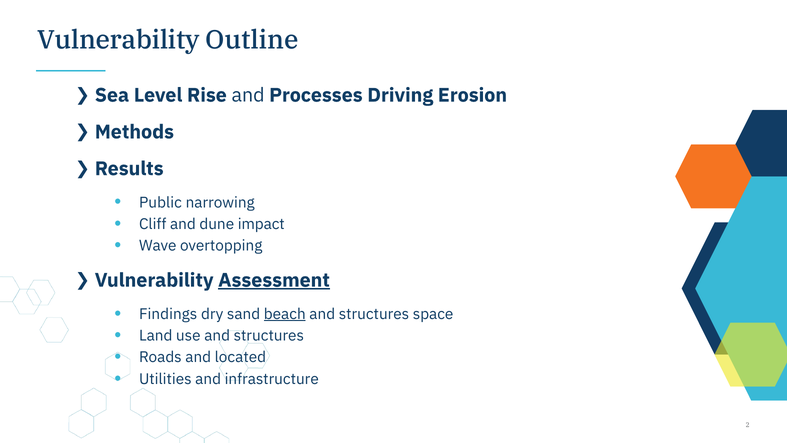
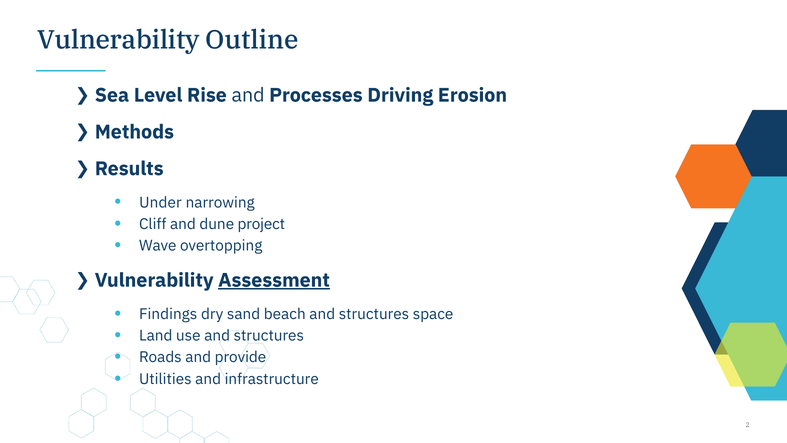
Public: Public -> Under (160, 202)
impact: impact -> project (261, 224)
beach underline: present -> none (285, 314)
located: located -> provide (240, 357)
